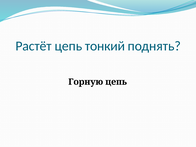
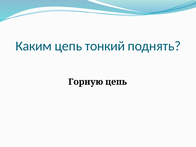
Растёт: Растёт -> Каким (34, 46)
